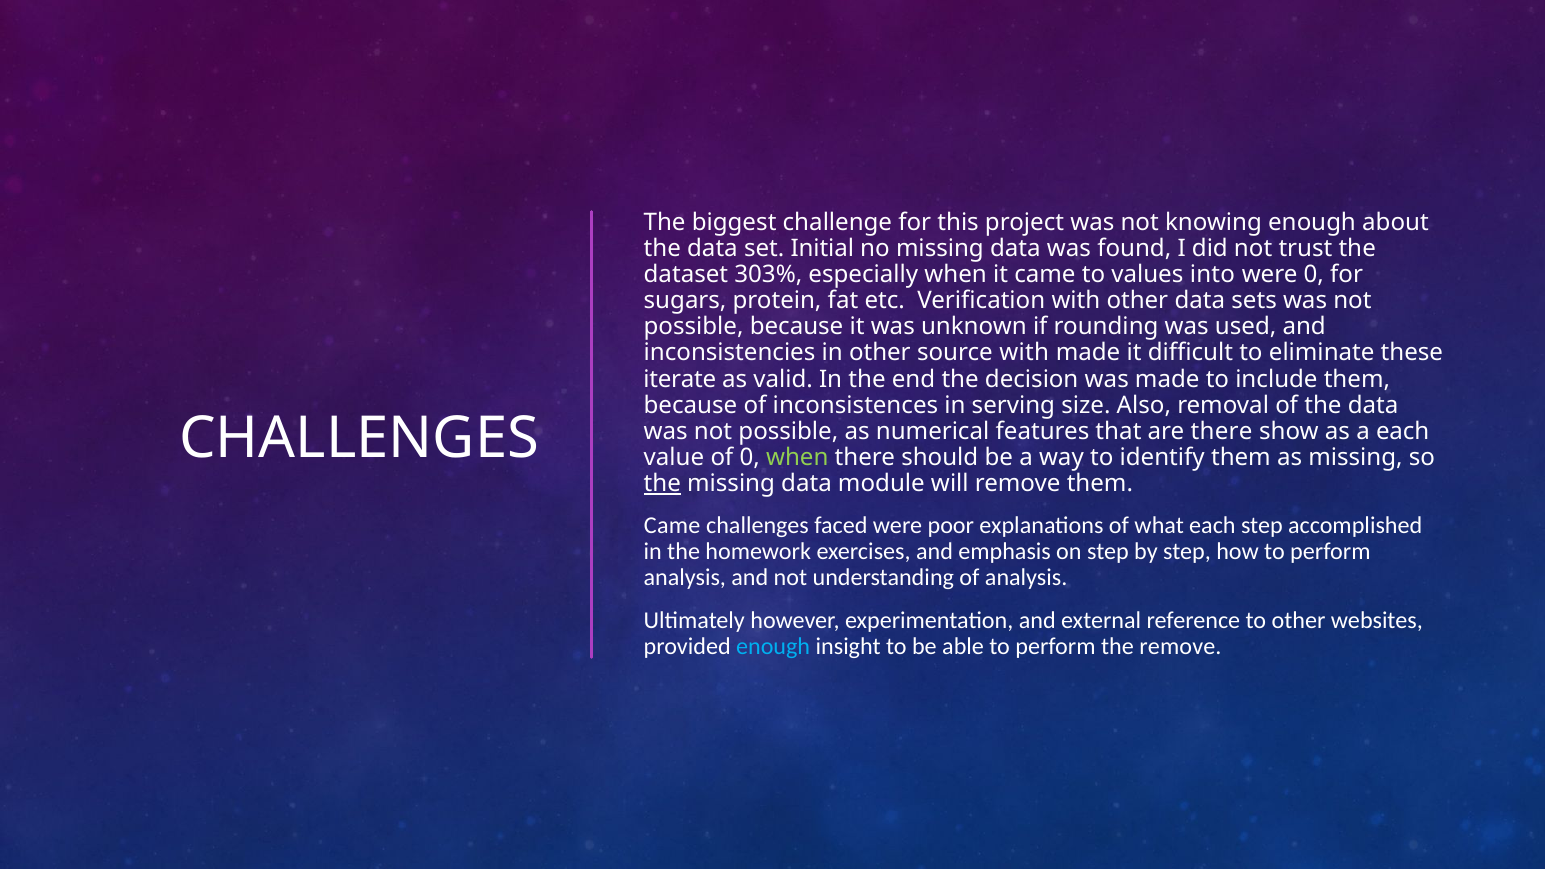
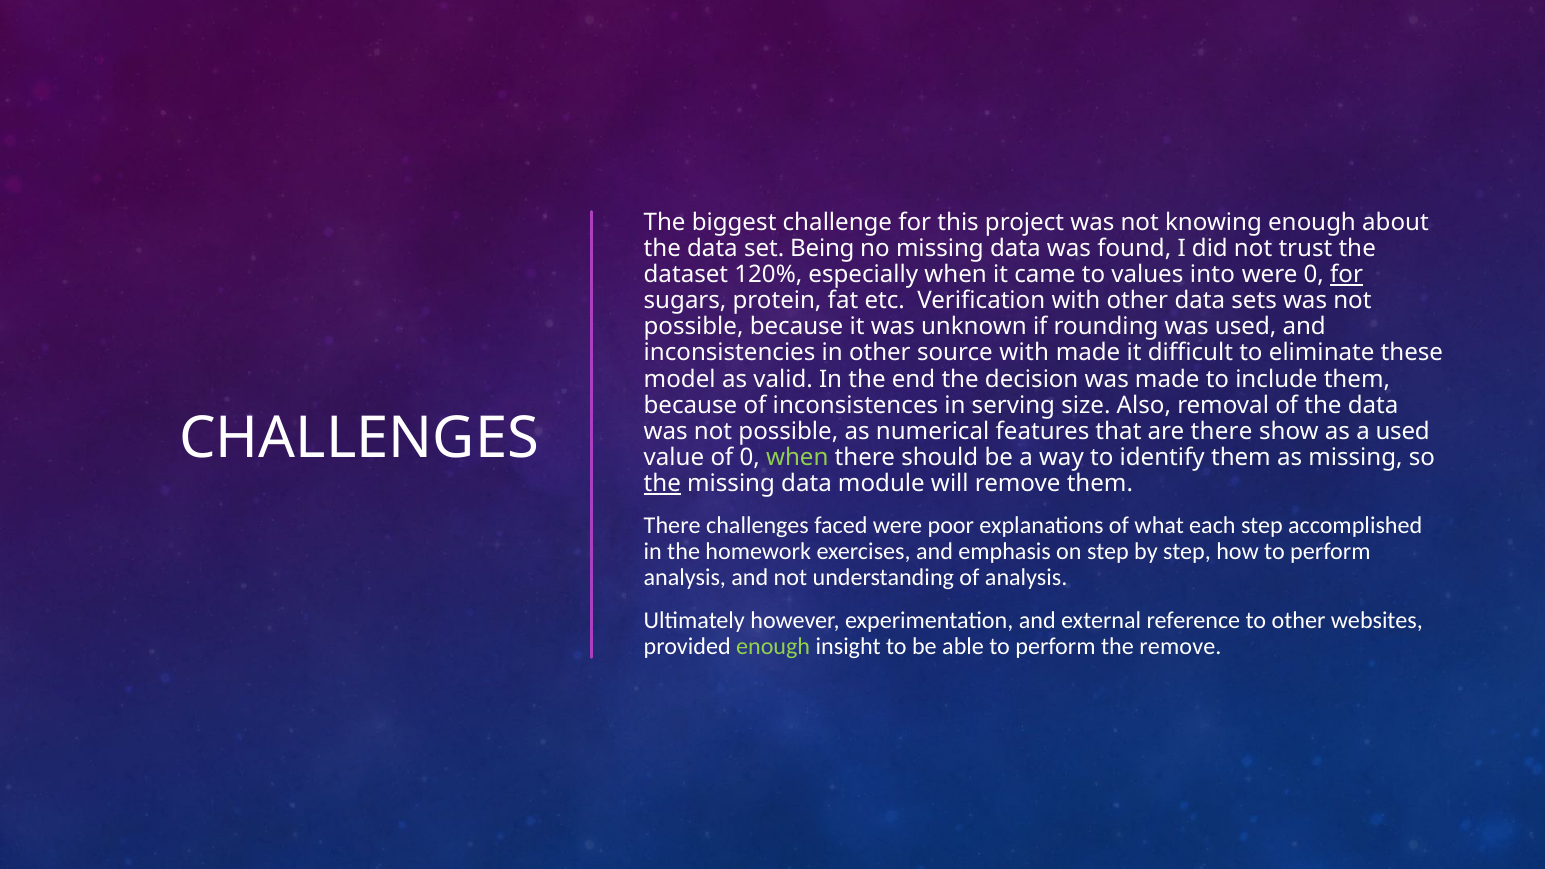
Initial: Initial -> Being (822, 249)
303%: 303% -> 120% (768, 275)
for underline: none -> present (1347, 275)
iterate: iterate -> model (680, 379)
a each: each -> used (1403, 431)
Came: Came -> There (672, 526)
enough colour: light blue -> light green (773, 646)
